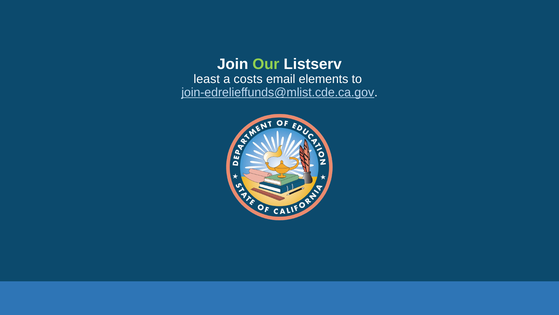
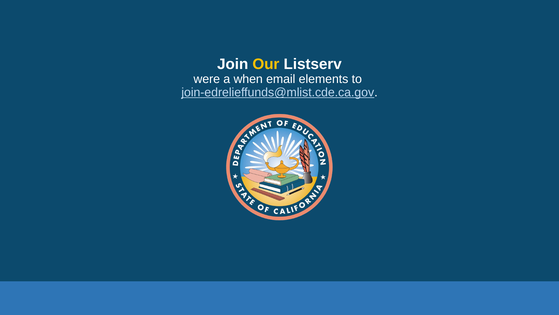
Our colour: light green -> yellow (266, 64)
least: least -> were (207, 79)
costs: costs -> when (248, 79)
